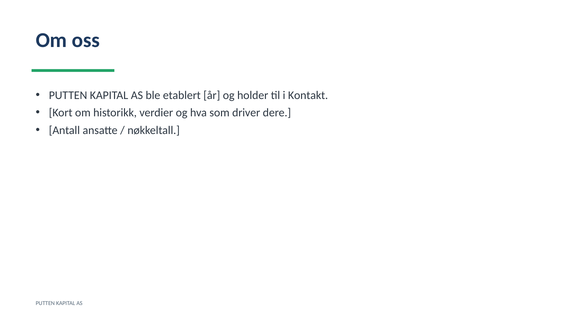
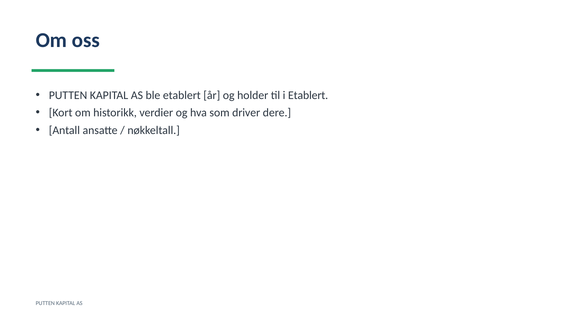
i Kontakt: Kontakt -> Etablert (308, 95)
